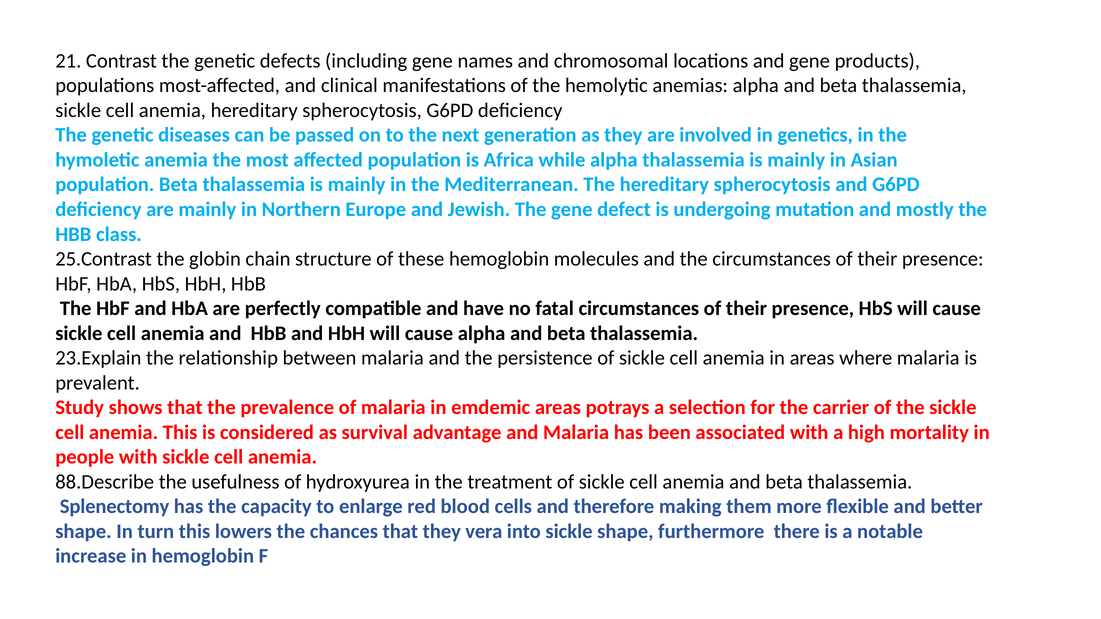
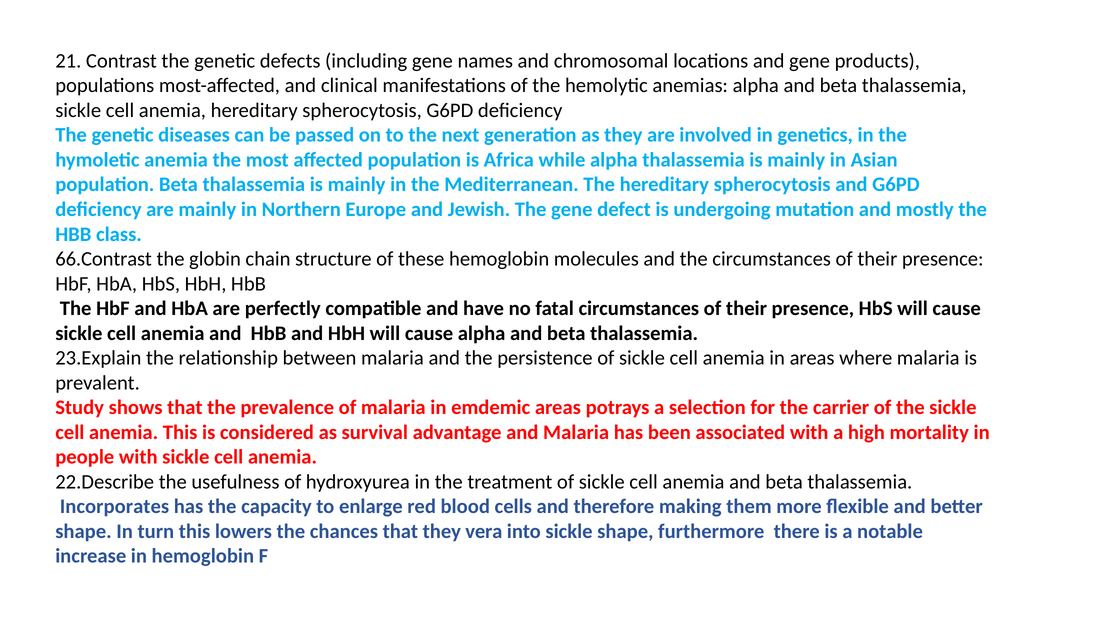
25.Contrast: 25.Contrast -> 66.Contrast (104, 259)
88.Describe: 88.Describe -> 22.Describe (105, 482)
Splenectomy: Splenectomy -> Incorporates (114, 507)
